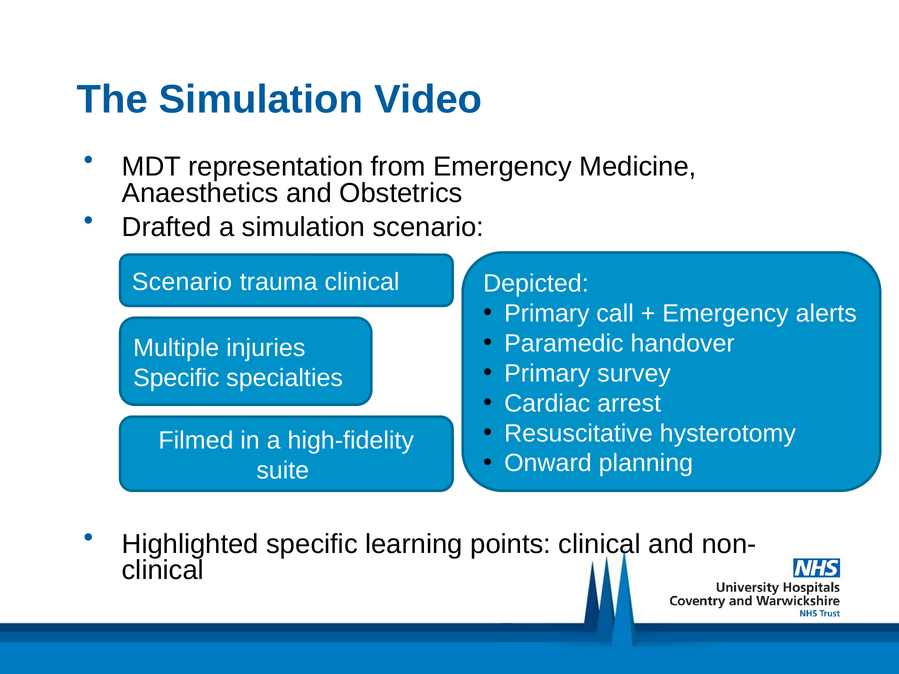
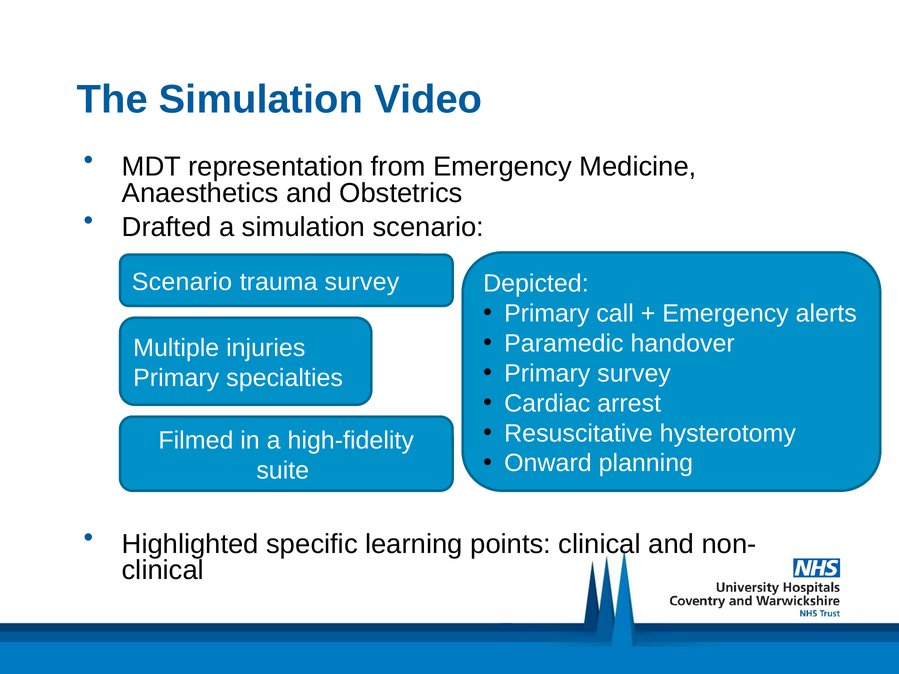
trauma clinical: clinical -> survey (362, 282)
Specific: Specific -> Primary (176, 378)
